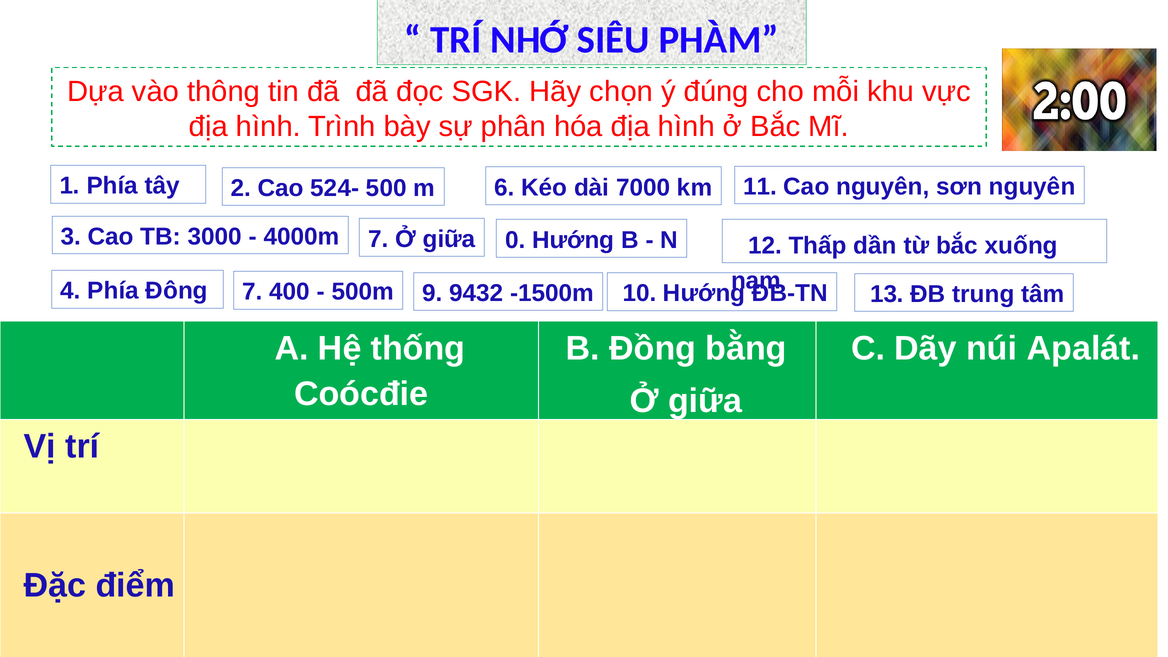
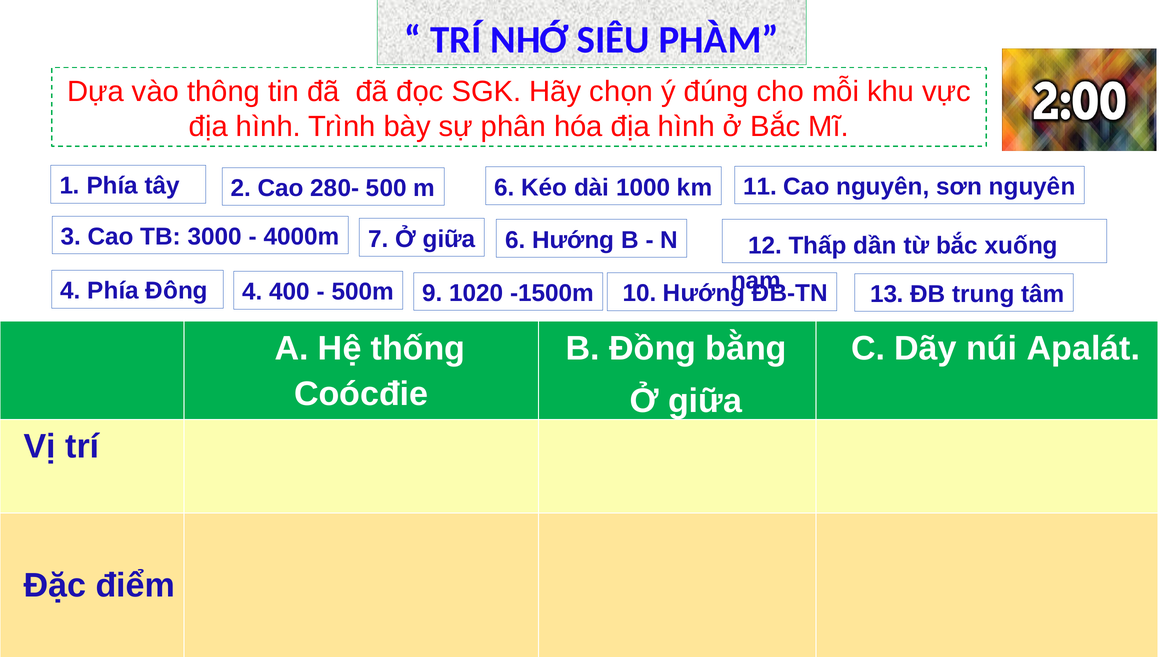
524-: 524- -> 280- (335, 188)
7000: 7000 -> 1000 (643, 188)
giữa 0: 0 -> 6 (515, 240)
Đông 7: 7 -> 4 (253, 292)
9432: 9432 -> 1020 (476, 293)
